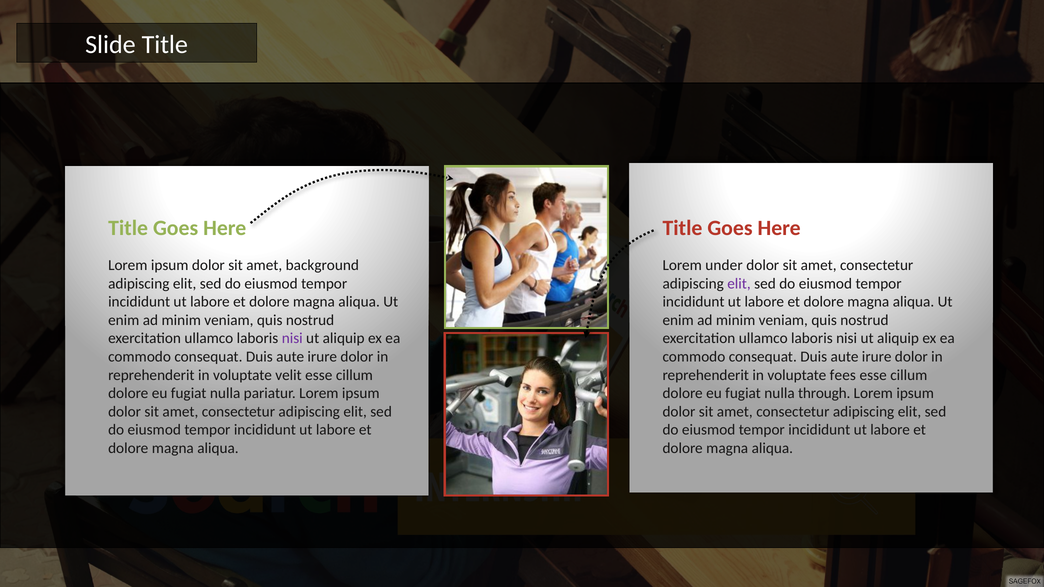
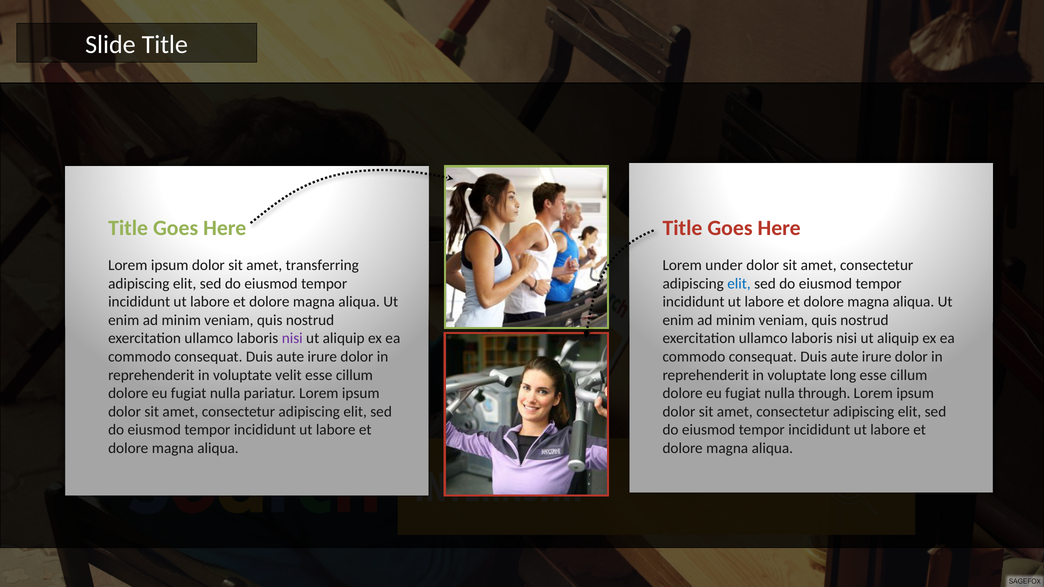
background: background -> transferring (322, 265)
elit colour: purple -> blue (739, 284)
fees: fees -> long (843, 375)
